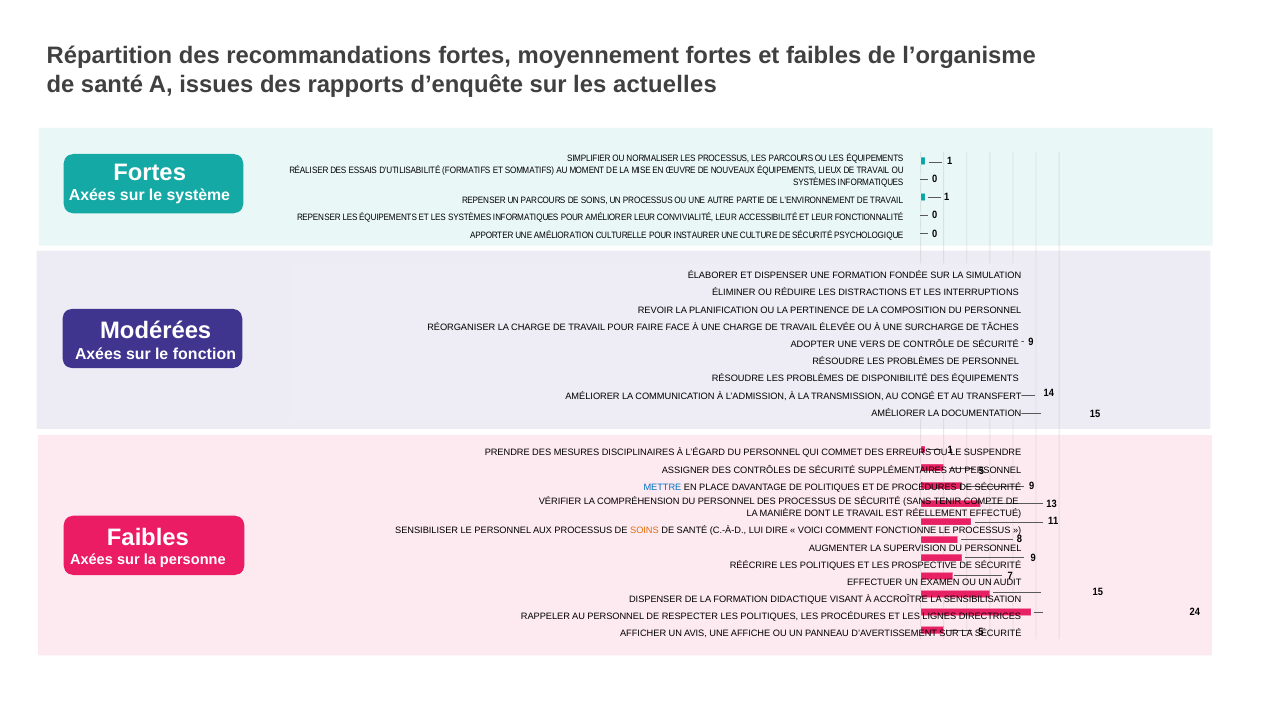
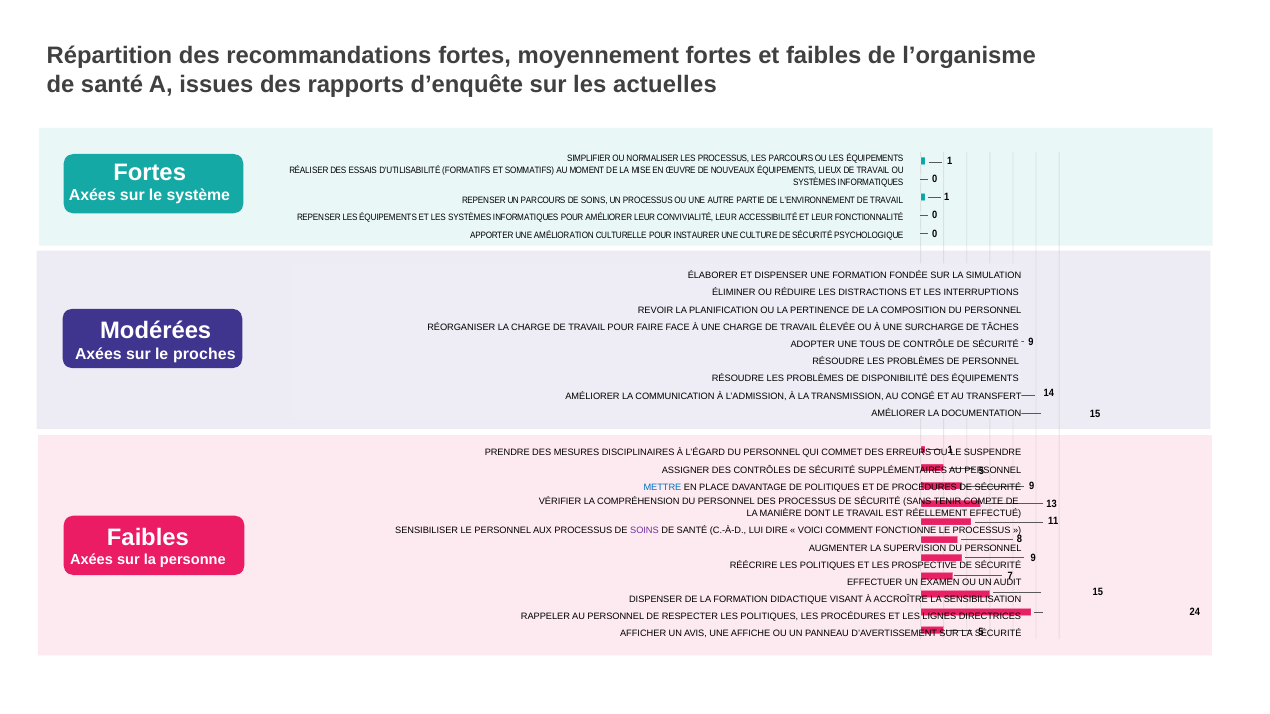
VERS: VERS -> TOUS (873, 345)
fonction: fonction -> proches (204, 354)
SOINS colour: orange -> purple (644, 531)
